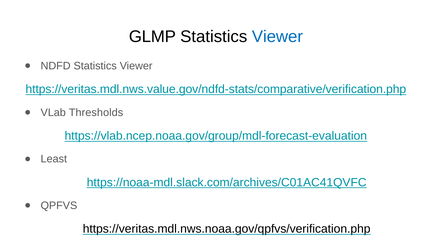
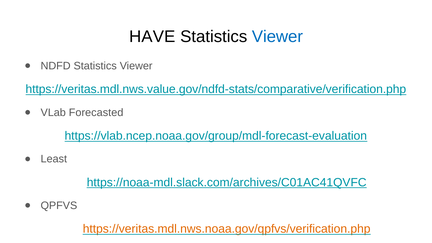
GLMP: GLMP -> HAVE (152, 37)
Thresholds: Thresholds -> Forecasted (96, 113)
https://veritas.mdl.nws.noaa.gov/qpfvs/verification.php colour: black -> orange (227, 229)
